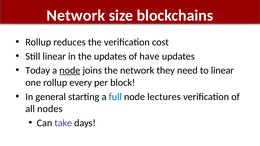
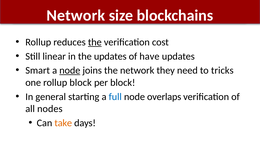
the underline: none -> present (95, 42)
Today: Today -> Smart (38, 71)
to linear: linear -> tricks (222, 71)
rollup every: every -> block (81, 83)
lectures: lectures -> overlaps (164, 97)
take colour: purple -> orange (63, 123)
